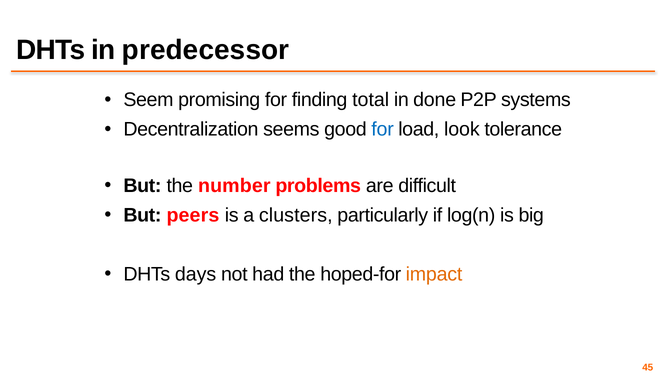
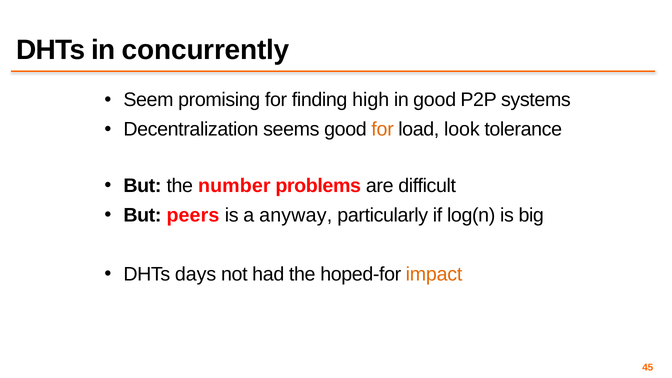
predecessor: predecessor -> concurrently (206, 50)
total: total -> high (371, 100)
in done: done -> good (435, 100)
for colour: blue -> orange (383, 130)
clusters: clusters -> anyway (296, 215)
